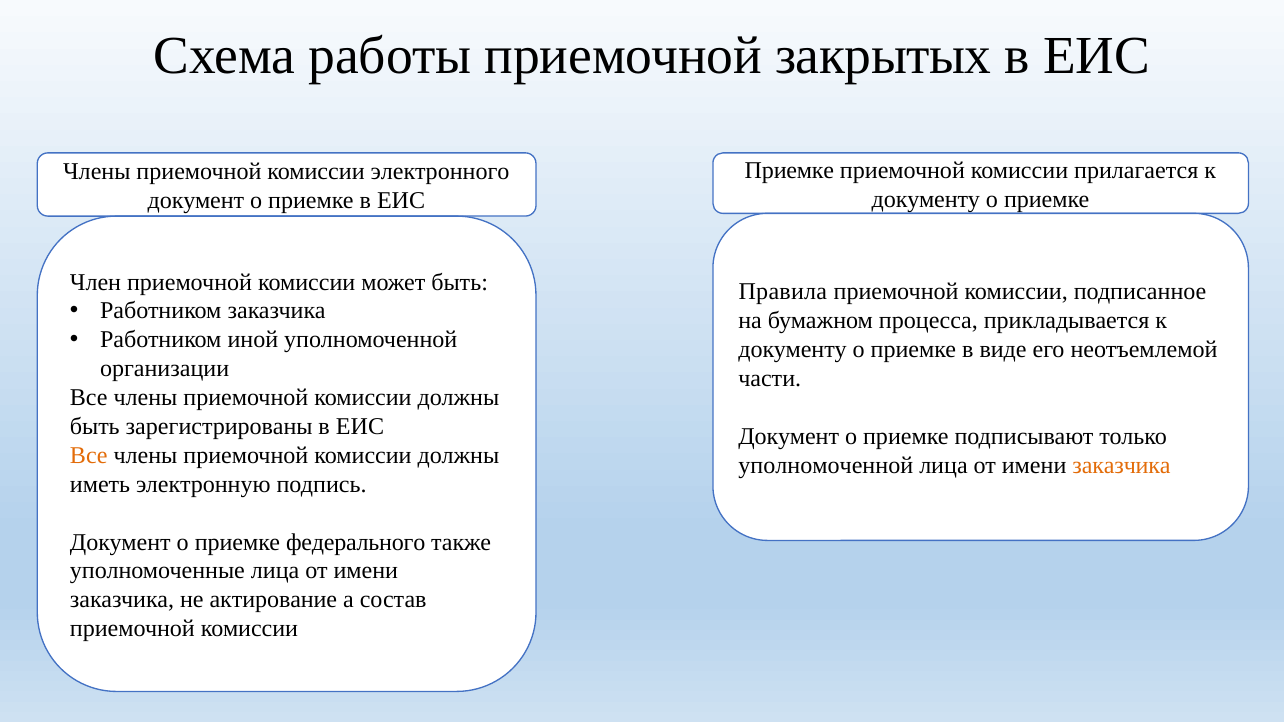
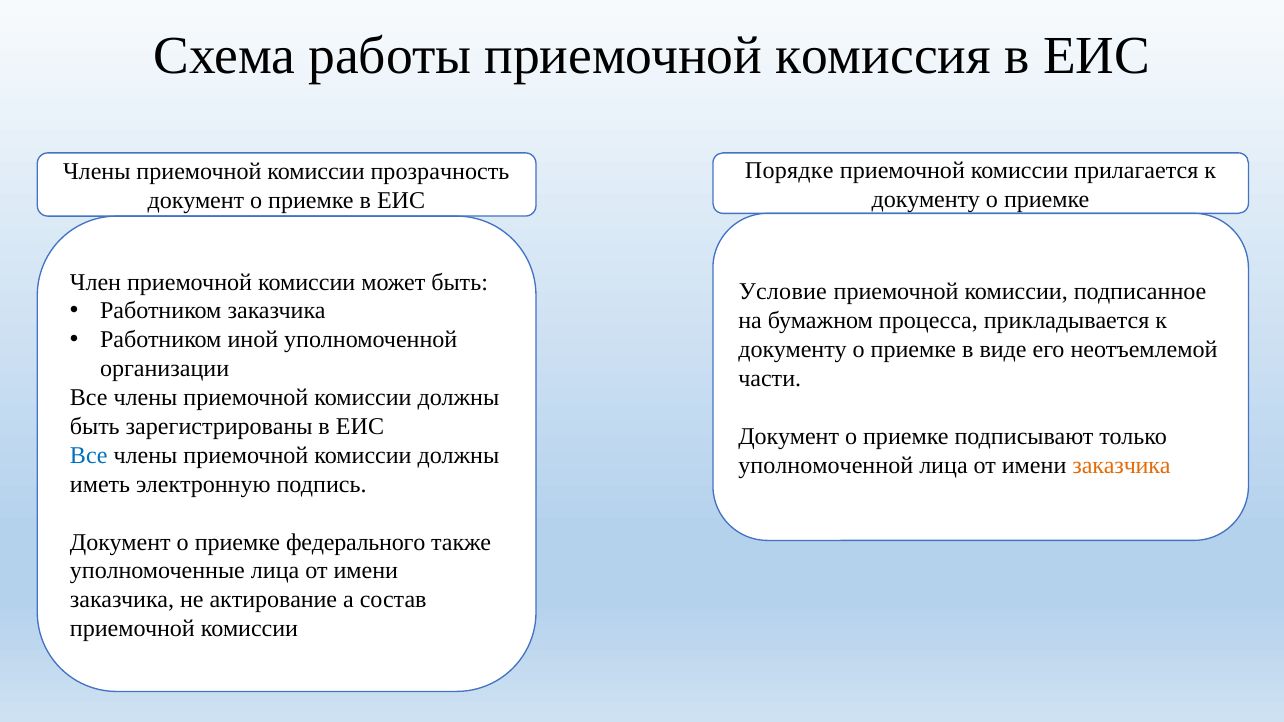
закрытых: закрытых -> комиссия (883, 56)
Приемке: Приемке -> Порядке (789, 170)
электронного: электронного -> прозрачность (440, 172)
Правила: Правила -> Условие (783, 292)
Все colour: orange -> blue (89, 456)
